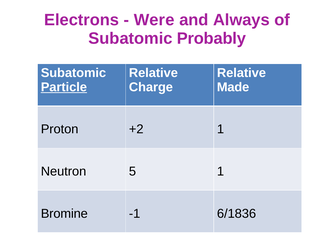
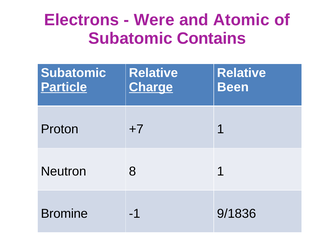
Always: Always -> Atomic (241, 20)
Probably: Probably -> Contains (211, 38)
Charge underline: none -> present (151, 87)
Made: Made -> Been (233, 87)
+2: +2 -> +7 (136, 129)
5: 5 -> 8 (132, 171)
6/1836: 6/1836 -> 9/1836 (237, 213)
